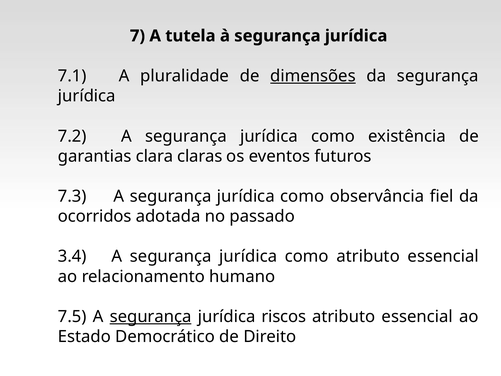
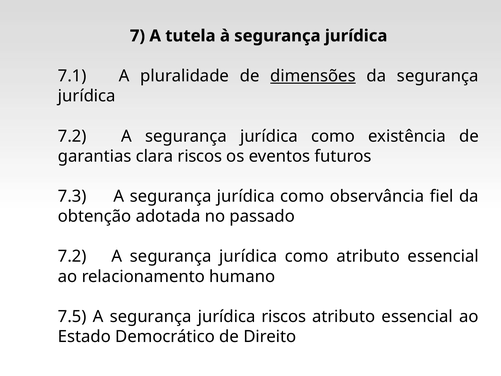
clara claras: claras -> riscos (200, 156)
ocorridos: ocorridos -> obtenção (95, 216)
3.4: 3.4 -> 7.2 (72, 256)
segurança underline: present -> none (151, 316)
